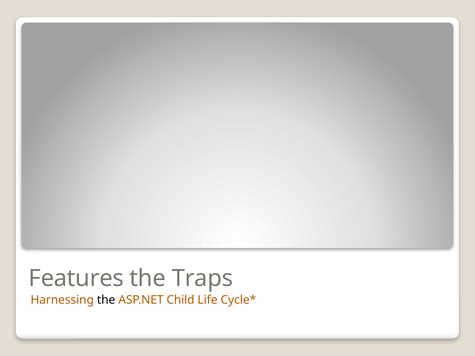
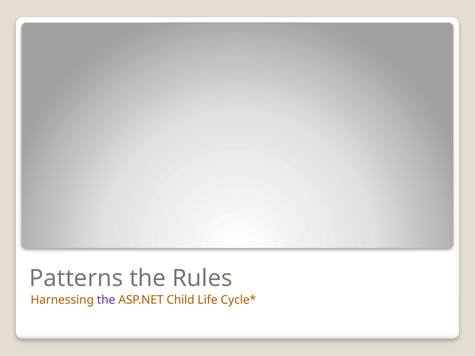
Features: Features -> Patterns (76, 279)
Traps: Traps -> Rules (202, 279)
the colour: black -> purple (106, 300)
